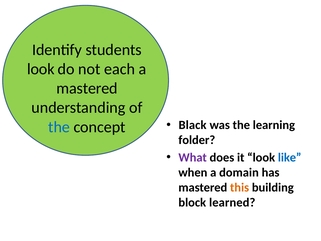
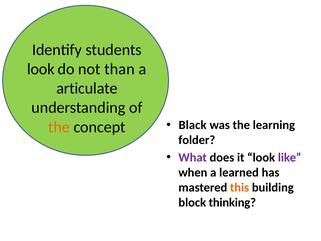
each: each -> than (120, 69)
mastered: mastered -> articulate (87, 88)
the colour: blue -> orange (59, 127)
like colour: blue -> purple (290, 157)
domain: domain -> learned (239, 172)
learned: learned -> thinking (232, 202)
